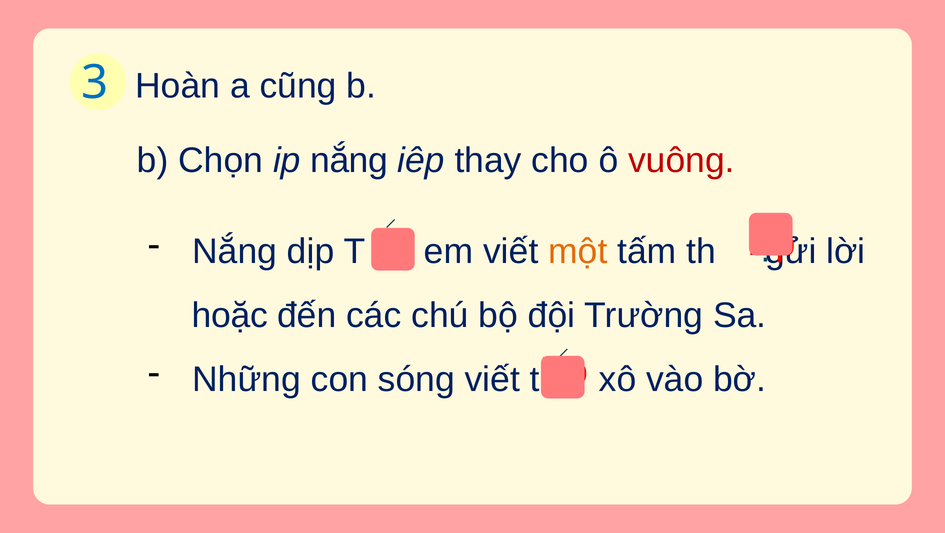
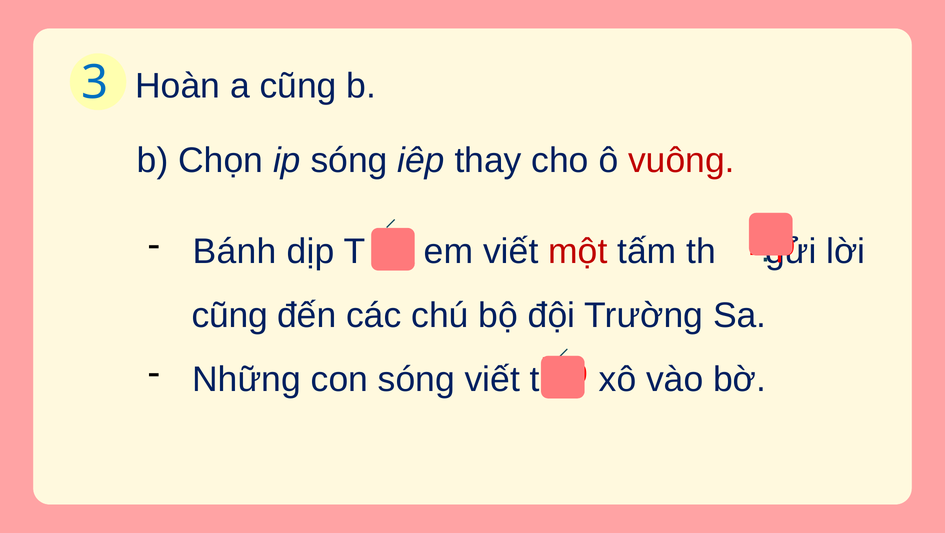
ip nắng: nắng -> sóng (349, 160)
Nắng: Nắng -> Bánh (235, 251)
một colour: orange -> red (578, 251)
hoặc: hoặc -> cũng (230, 315)
